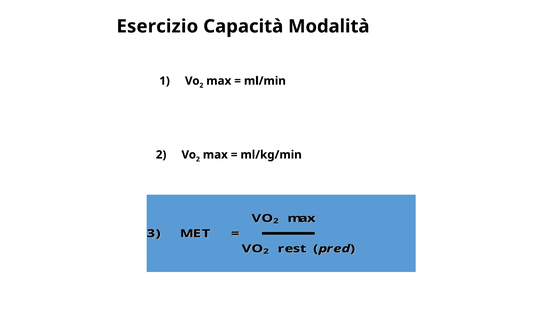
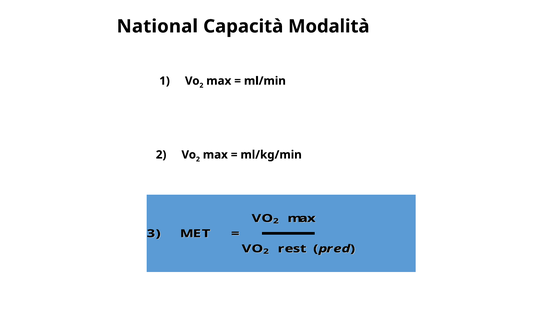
Esercizio: Esercizio -> National (157, 26)
